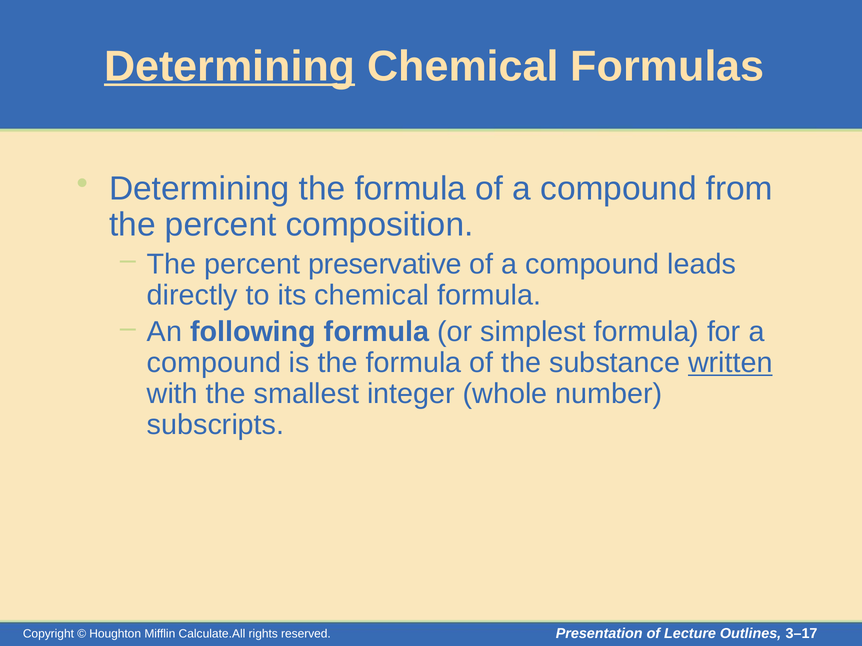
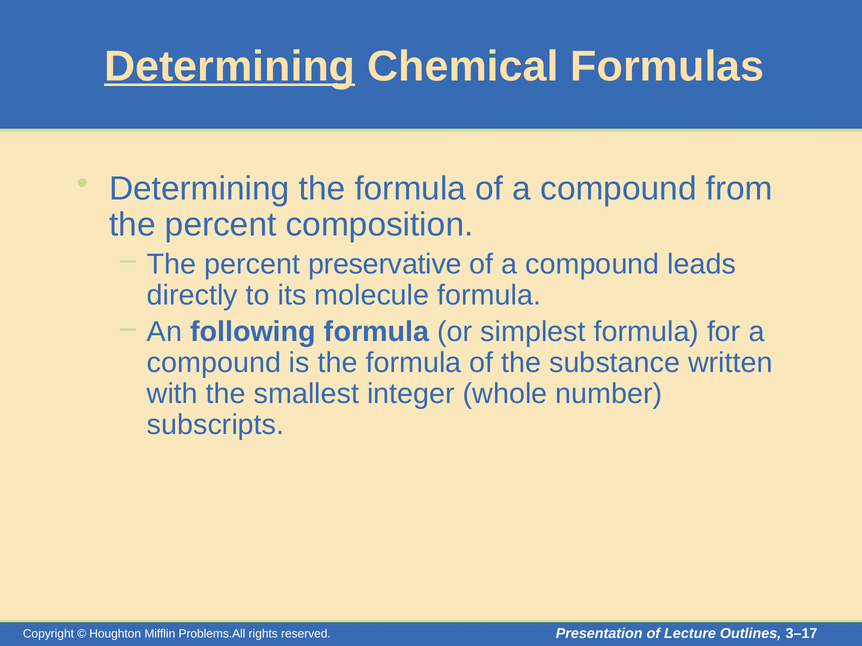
its chemical: chemical -> molecule (372, 295)
written underline: present -> none (730, 363)
Calculate.All: Calculate.All -> Problems.All (212, 634)
